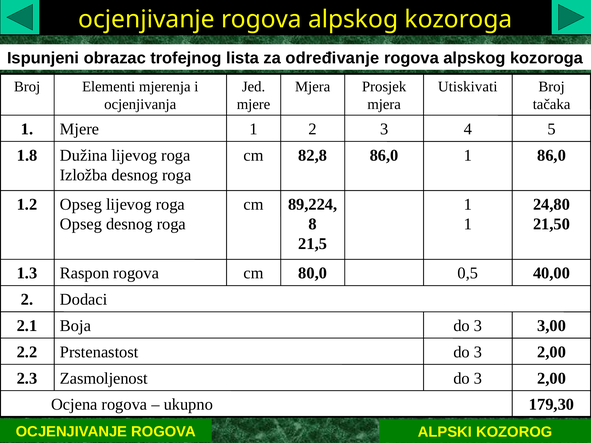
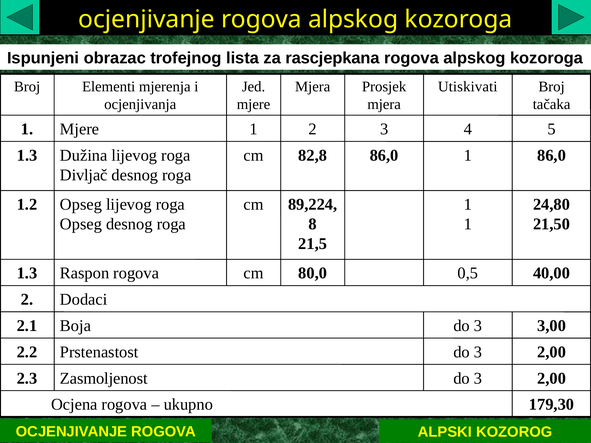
određivanje: određivanje -> rascjepkana (333, 58)
1.8: 1.8 -> 1.3 (27, 155)
Izložba: Izložba -> Divljač (84, 175)
